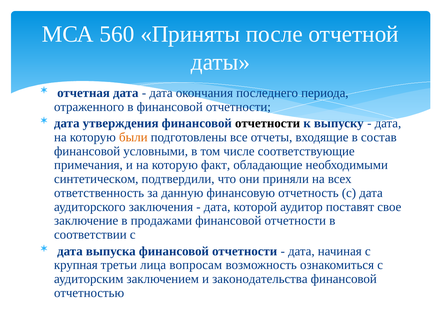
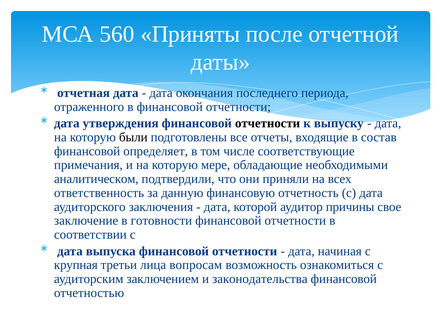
были colour: orange -> black (133, 137)
условными: условными -> определяет (156, 151)
факт: факт -> мере (216, 165)
синтетическом: синтетическом -> аналитическом (96, 179)
поставят: поставят -> причины (350, 207)
продажами: продажами -> готовности (161, 220)
